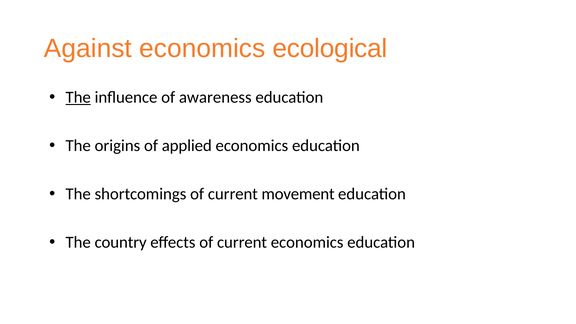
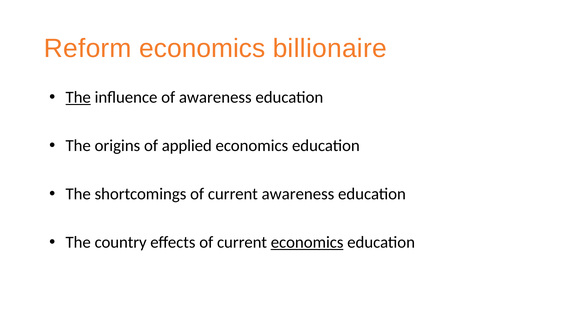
Against: Against -> Reform (88, 48)
ecological: ecological -> billionaire (330, 48)
current movement: movement -> awareness (298, 194)
economics underline: none -> present (307, 242)
